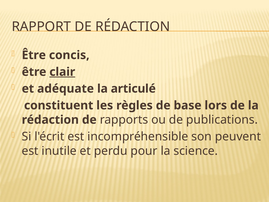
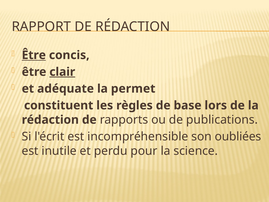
Être underline: none -> present (34, 55)
articulé: articulé -> permet (133, 89)
peuvent: peuvent -> oubliées (238, 136)
